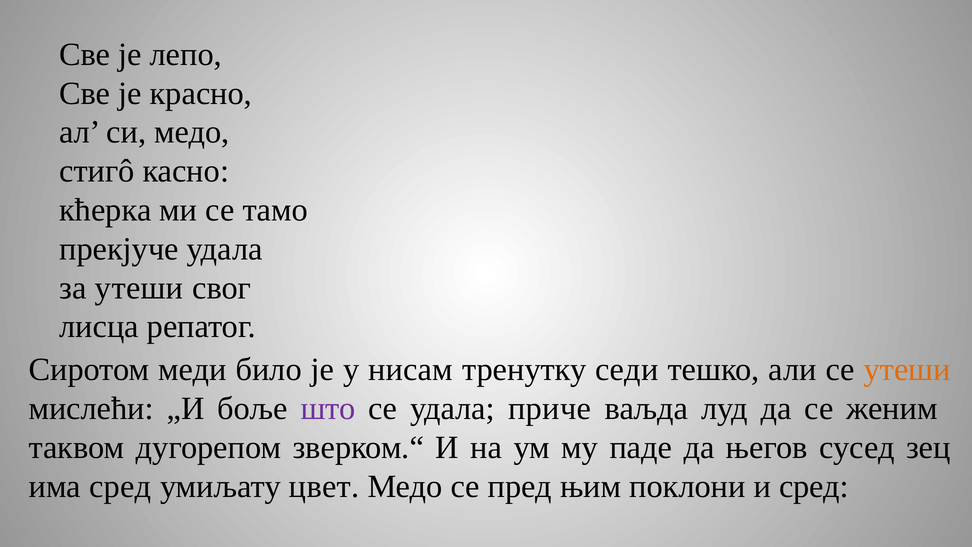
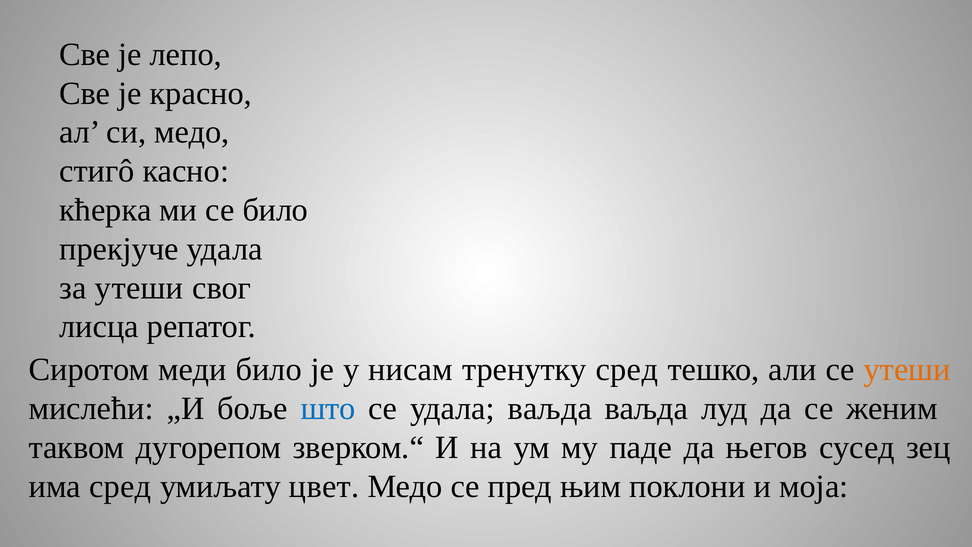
се тамо: тамо -> било (275, 210)
тренутку седи: седи -> сред (627, 369)
што colour: purple -> blue (328, 408)
удала приче: приче -> ваљда (550, 408)
и сред: сред -> моја (814, 486)
